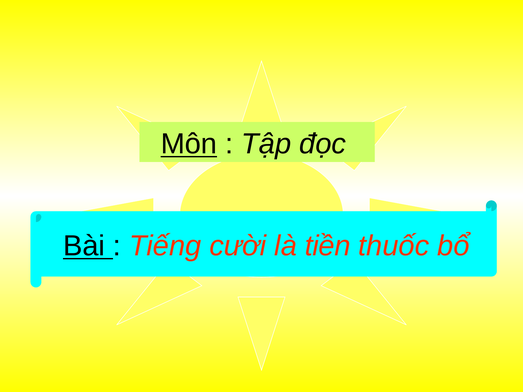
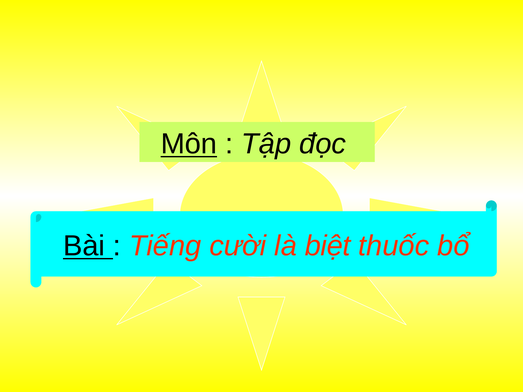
tiền: tiền -> biệt (328, 246)
